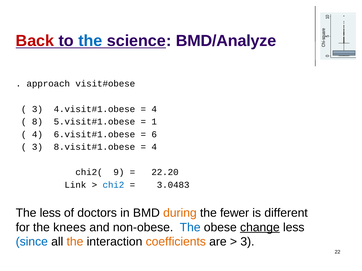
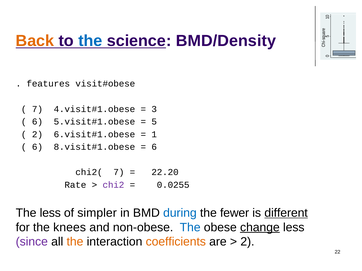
Back colour: red -> orange (35, 41)
BMD/Analyze: BMD/Analyze -> BMD/Density (226, 41)
approach: approach -> features (48, 84)
3: 3 -> 7 (37, 109)
4: 4 -> 3 (154, 109)
8: 8 -> 6 (37, 122)
1: 1 -> 5 (154, 122)
4: 4 -> 2 (37, 135)
6: 6 -> 1 (154, 135)
3: 3 -> 6 (37, 147)
4: 4 -> 6 (154, 147)
chi2( 9: 9 -> 7 (119, 173)
Link: Link -> Rate (75, 185)
chi2 colour: blue -> purple (113, 185)
3.0483: 3.0483 -> 0.0255 (173, 185)
doctors: doctors -> simpler (97, 213)
during colour: orange -> blue (180, 213)
different underline: none -> present (286, 213)
since colour: blue -> purple (32, 242)
3: 3 -> 2 (247, 242)
